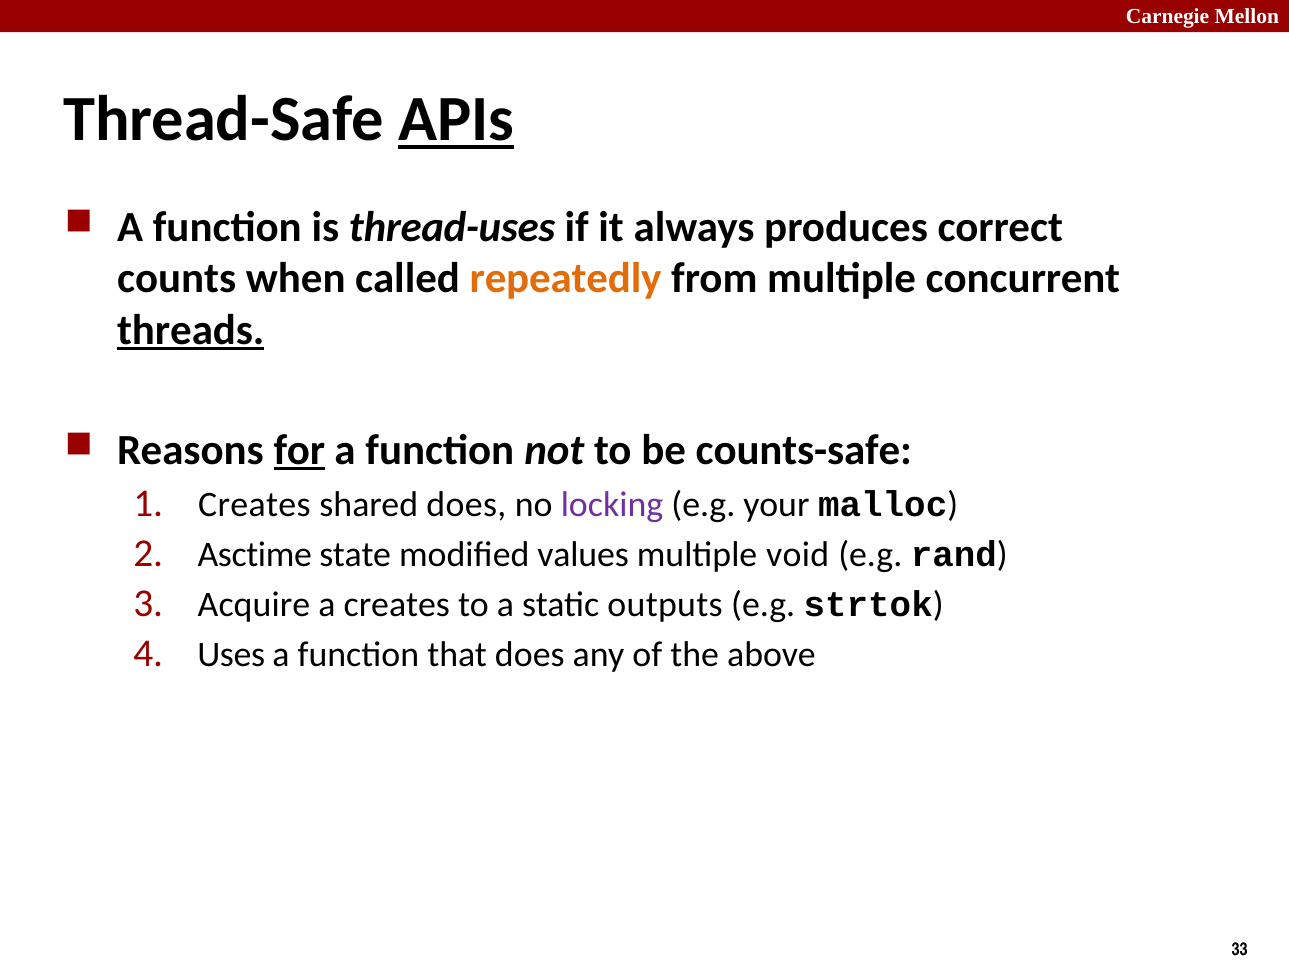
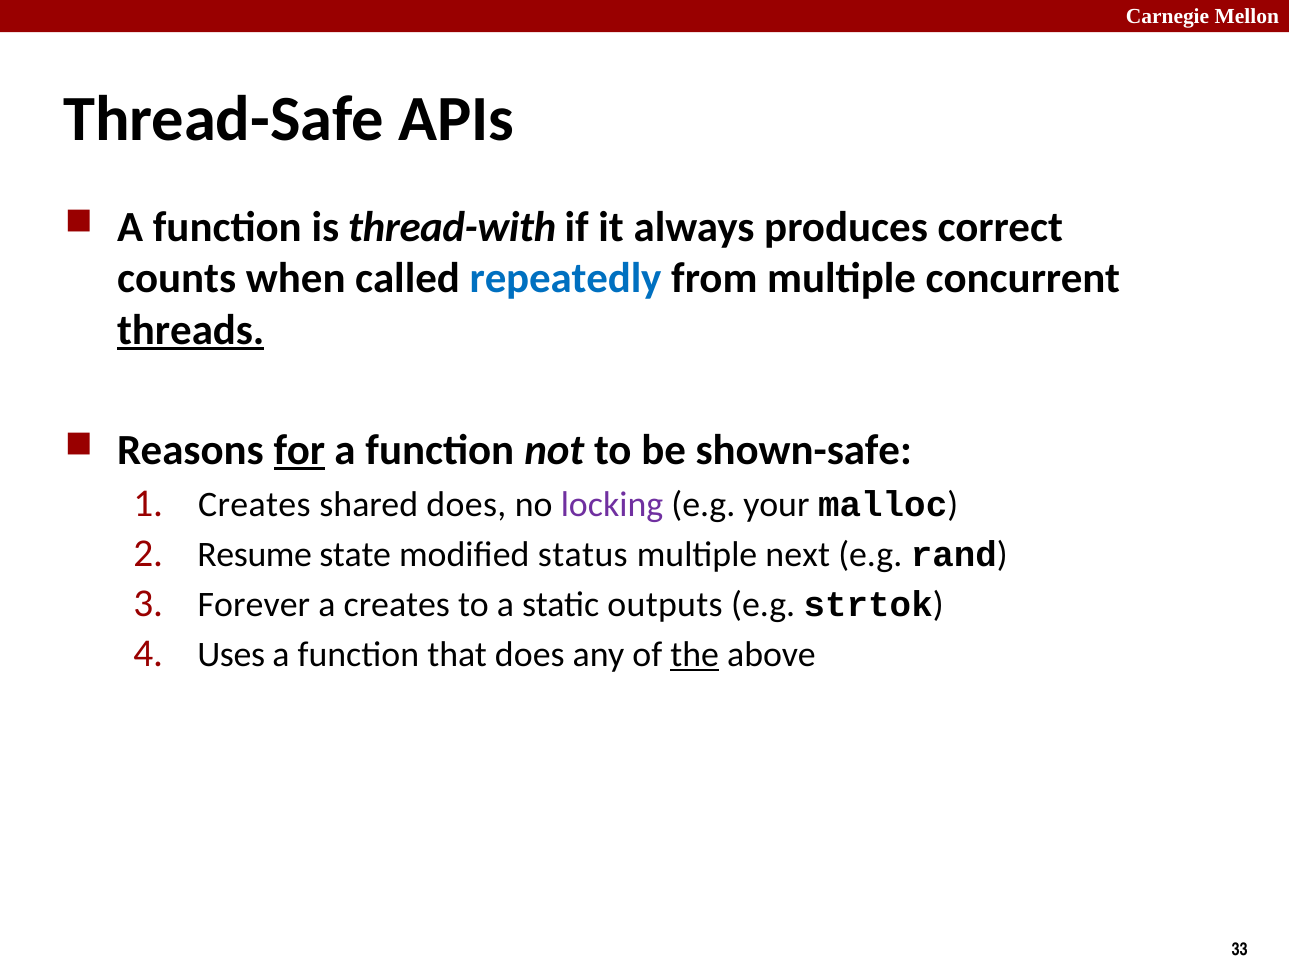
APIs underline: present -> none (456, 120)
thread-uses: thread-uses -> thread-with (452, 227)
repeatedly colour: orange -> blue (566, 279)
counts-safe: counts-safe -> shown-safe (804, 451)
Asctime: Asctime -> Resume (255, 555)
values: values -> status (583, 555)
void: void -> next (798, 555)
Acquire: Acquire -> Forever (254, 605)
the underline: none -> present (695, 655)
